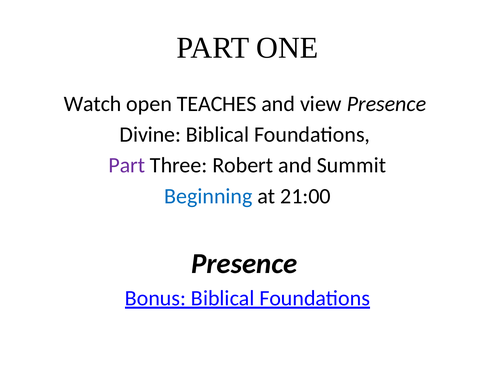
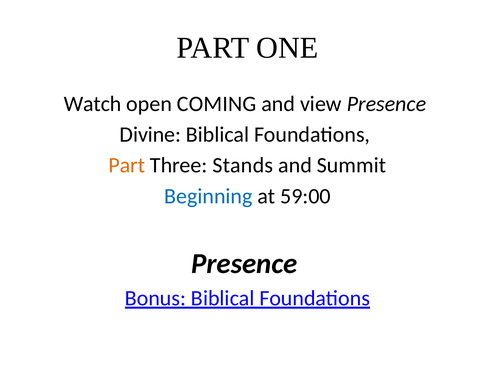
TEACHES: TEACHES -> COMING (217, 104)
Part colour: purple -> orange (127, 166)
Robert: Robert -> Stands (243, 166)
21:00: 21:00 -> 59:00 (305, 196)
